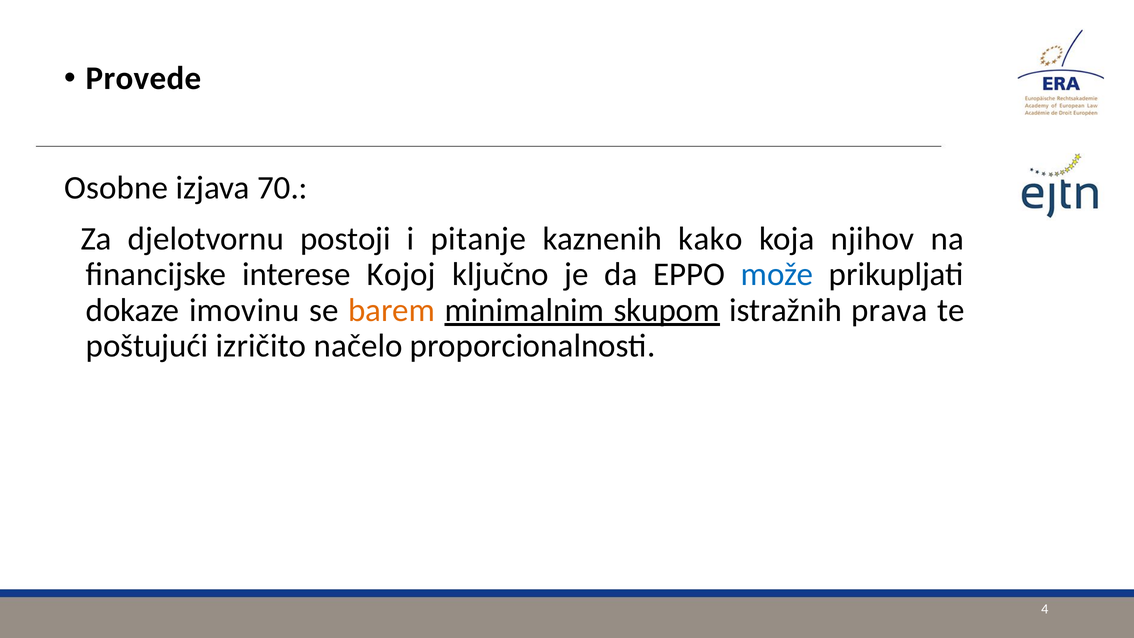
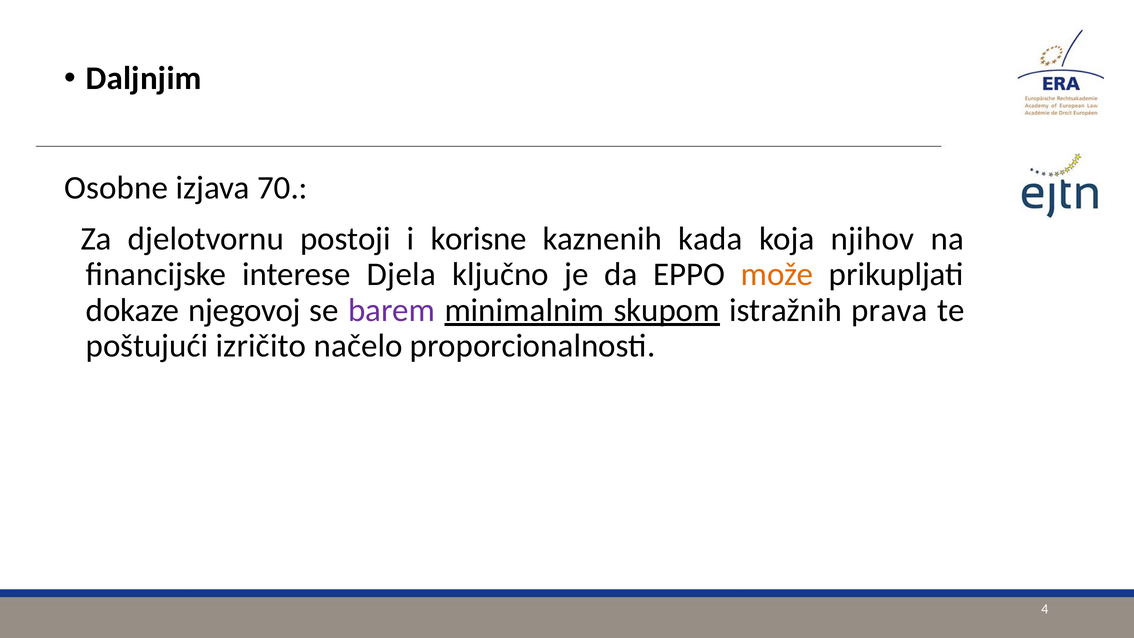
Provede: Provede -> Daljnjim (144, 78)
pitanje: pitanje -> korisne (479, 239)
kako: kako -> kada (710, 239)
Kojoj: Kojoj -> Djela (401, 274)
može colour: blue -> orange (777, 274)
imovinu: imovinu -> njegovoj (245, 310)
barem colour: orange -> purple (392, 310)
